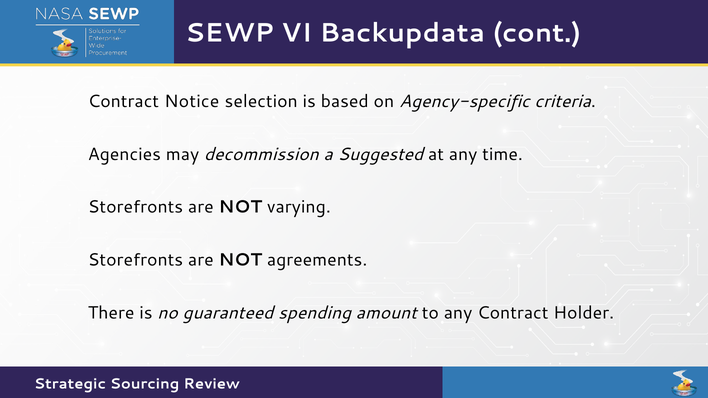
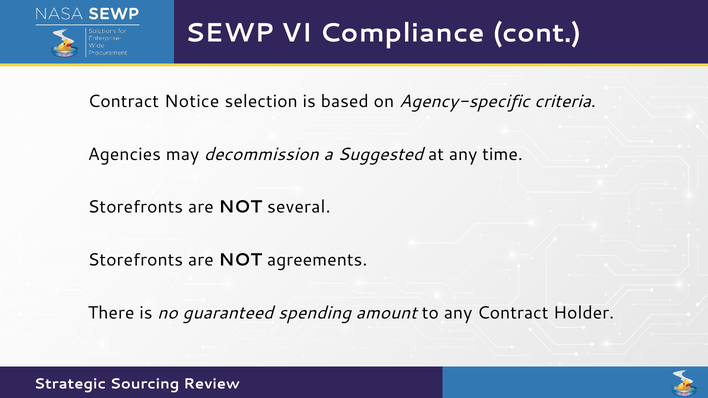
Backupdata: Backupdata -> Compliance (402, 33)
varying: varying -> several (299, 207)
